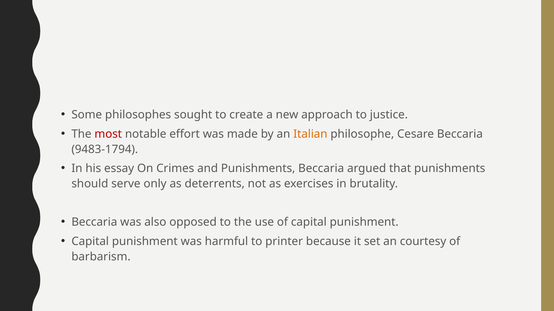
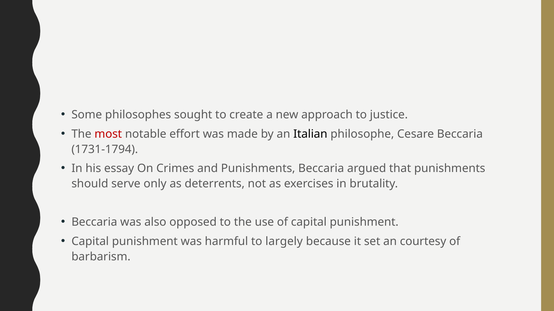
Italian colour: orange -> black (310, 134)
9483-1794: 9483-1794 -> 1731-1794 (105, 150)
printer: printer -> largely (284, 242)
